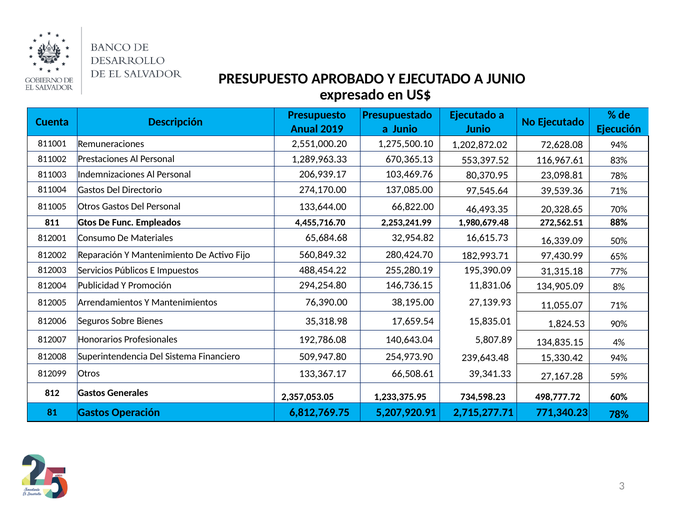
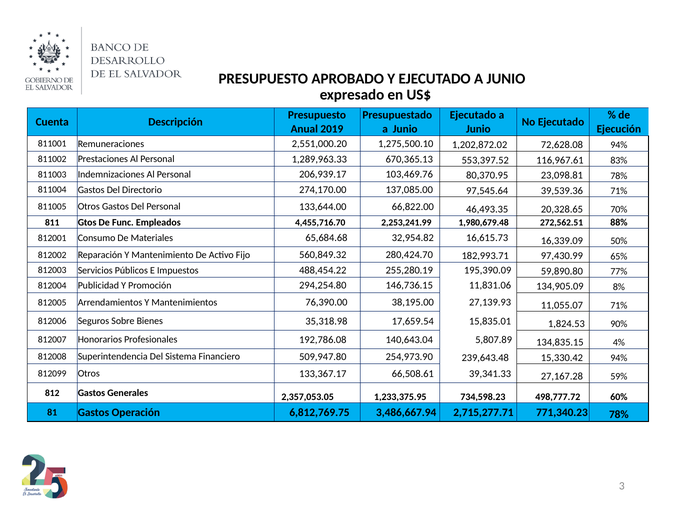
31,315.18: 31,315.18 -> 59,890.80 (562, 271)
5,207,920.91: 5,207,920.91 -> 3,486,667.94 (406, 412)
